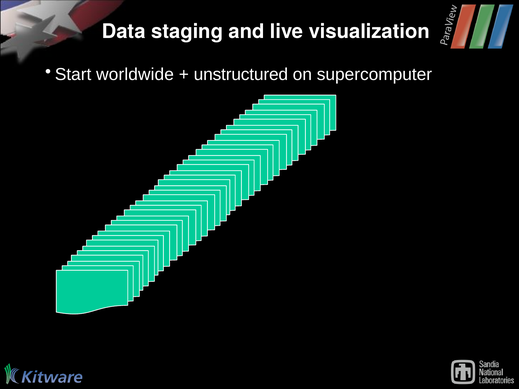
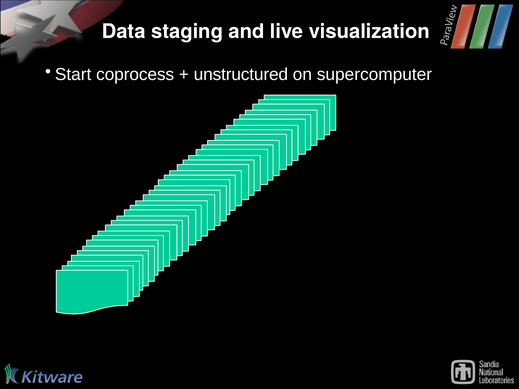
worldwide: worldwide -> coprocess (135, 75)
